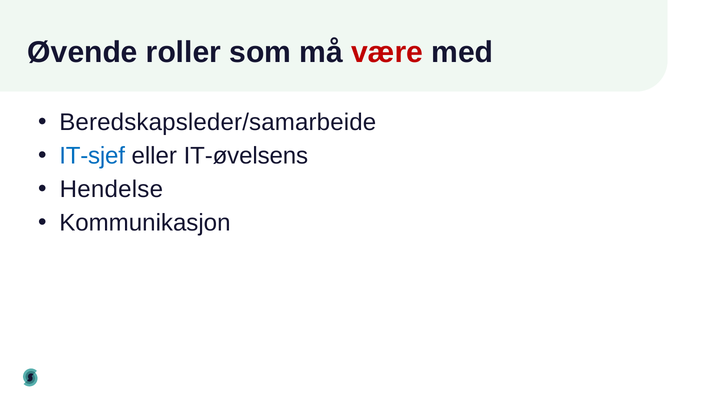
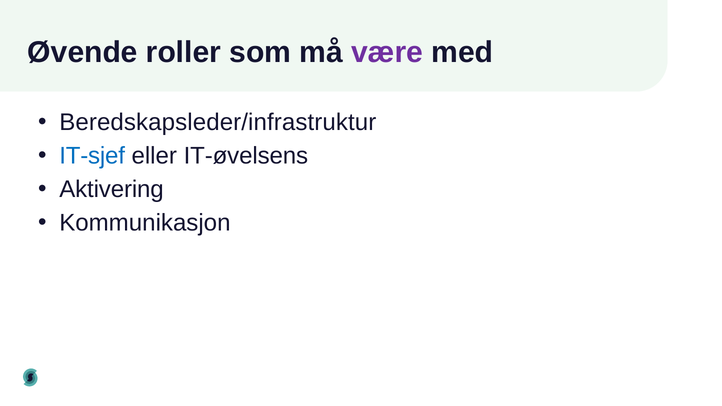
være colour: red -> purple (387, 52)
Beredskapsleder/samarbeide: Beredskapsleder/samarbeide -> Beredskapsleder/infrastruktur (218, 122)
Hendelse: Hendelse -> Aktivering (112, 189)
